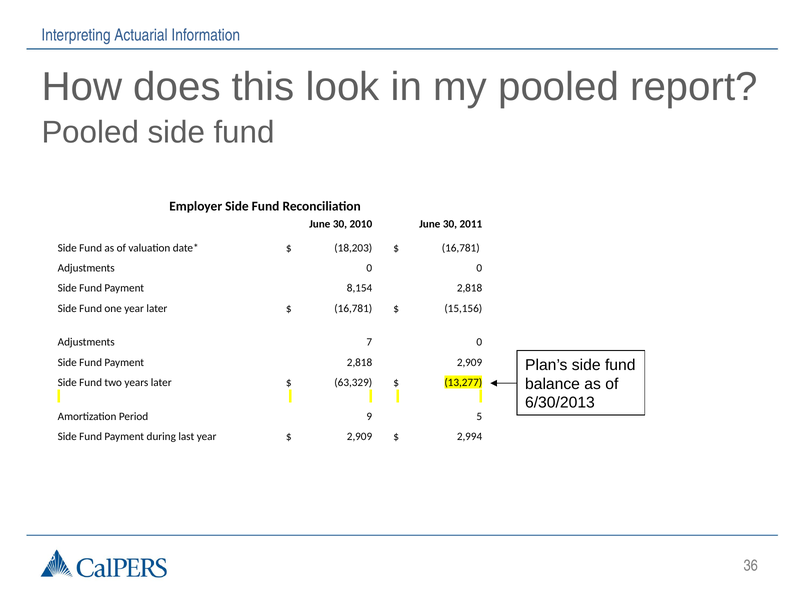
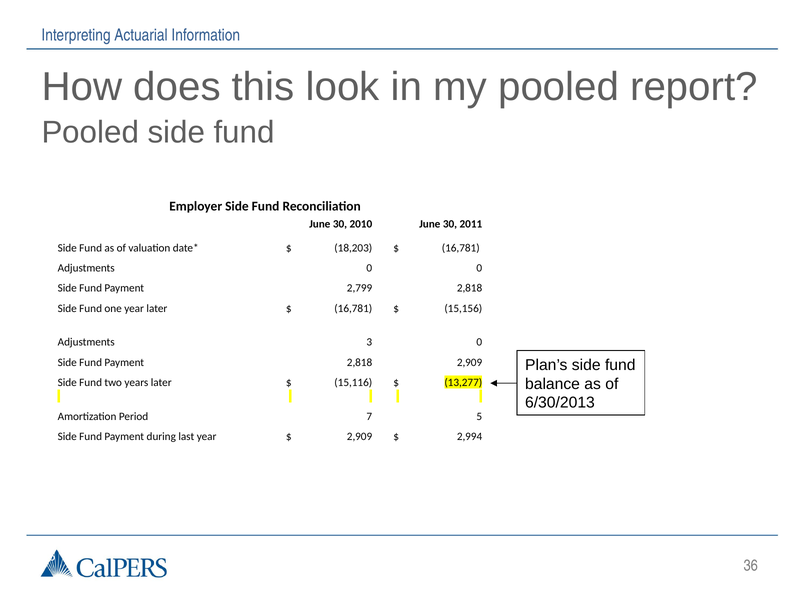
8,154: 8,154 -> 2,799 (360, 288)
7: 7 -> 3 (369, 342)
63,329: 63,329 -> 15,116 (353, 382)
9: 9 -> 7 (369, 416)
